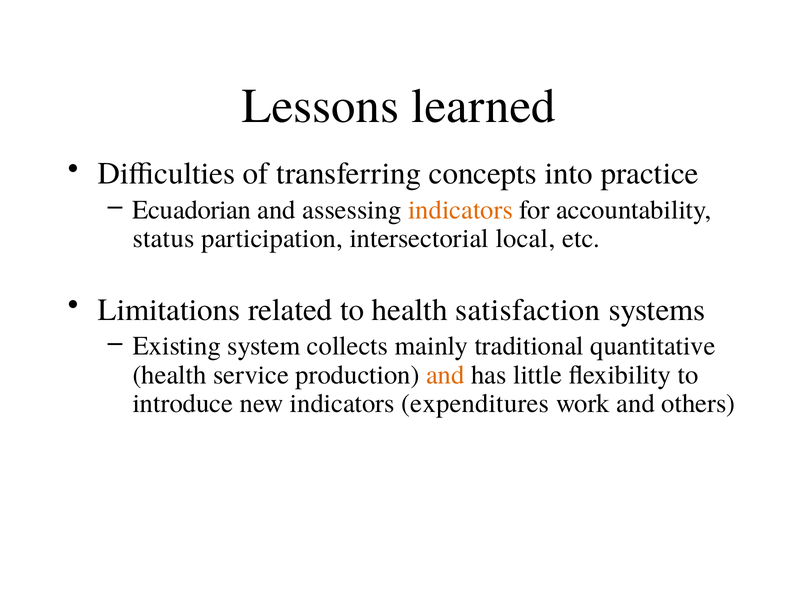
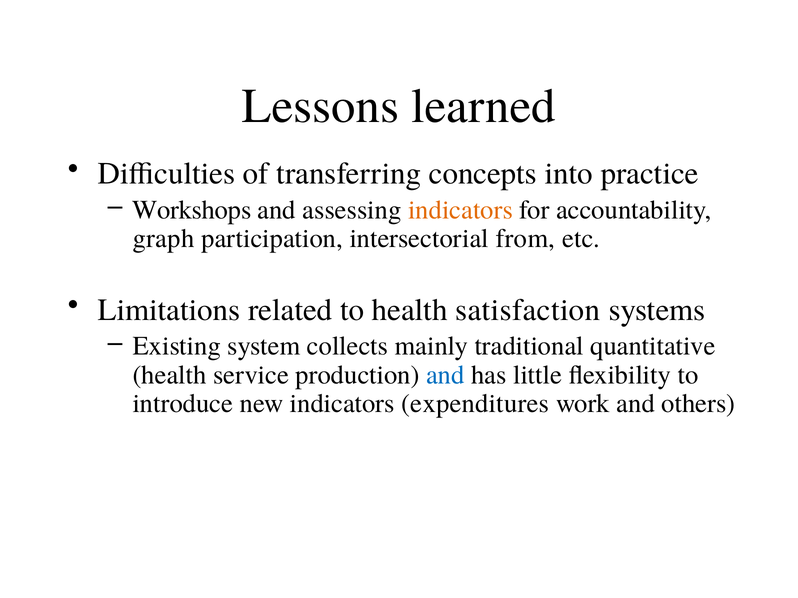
Ecuadorian: Ecuadorian -> Workshops (192, 210)
status: status -> graph (164, 239)
local: local -> from (525, 239)
and colour: orange -> blue (445, 375)
